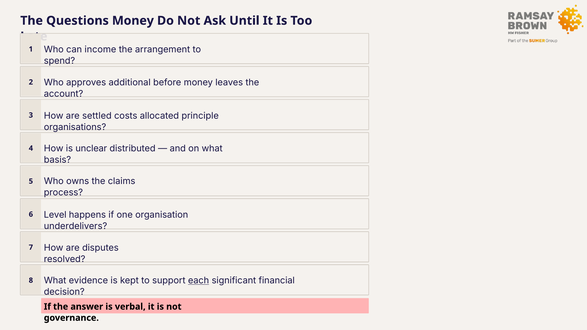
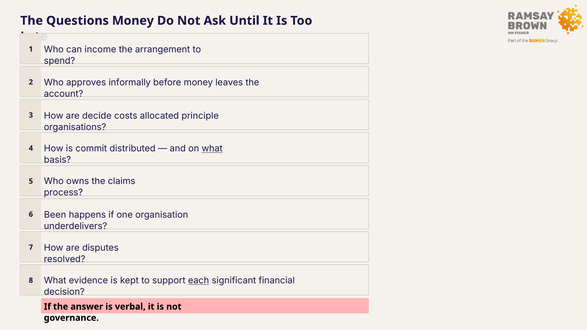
additional: additional -> informally (130, 83)
settled: settled -> decide (97, 116)
unclear: unclear -> commit (91, 149)
what underline: none -> present (212, 149)
Level: Level -> Been (55, 215)
